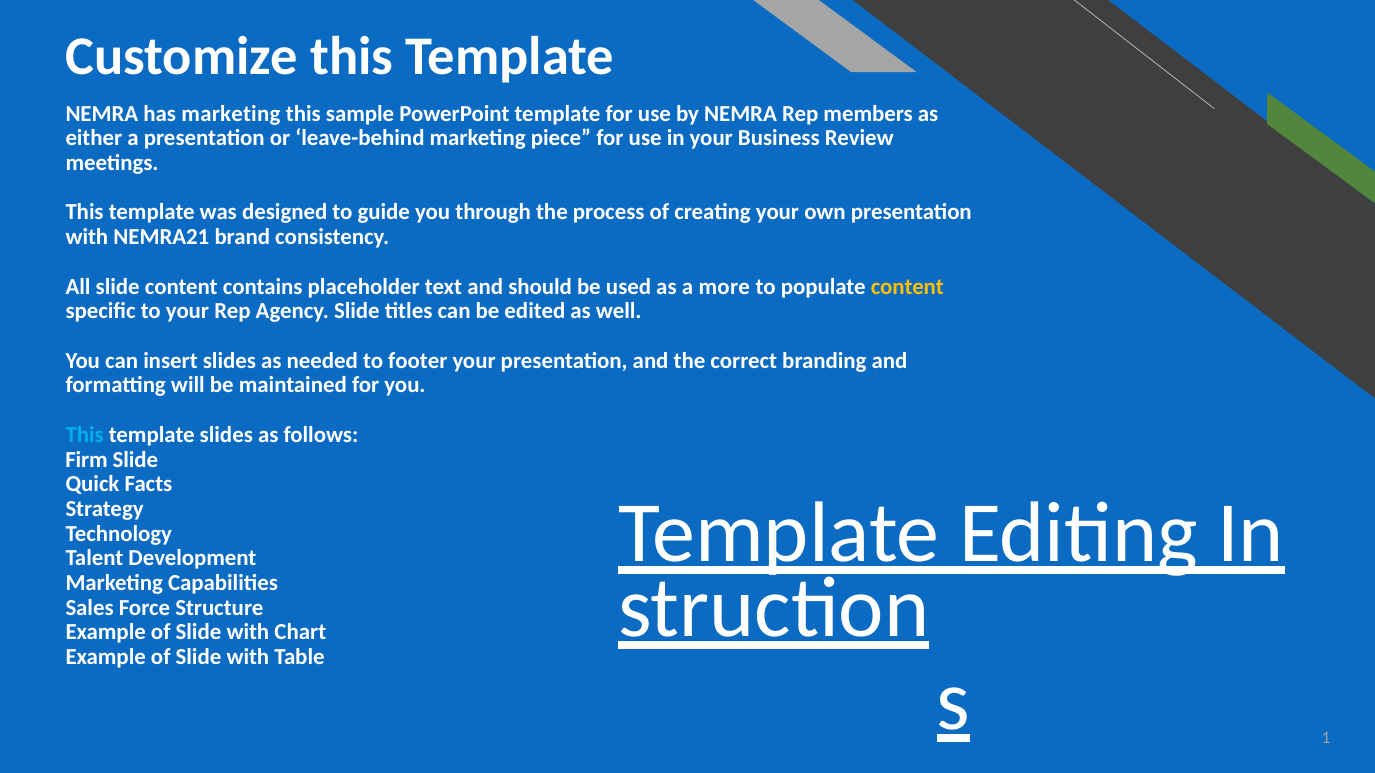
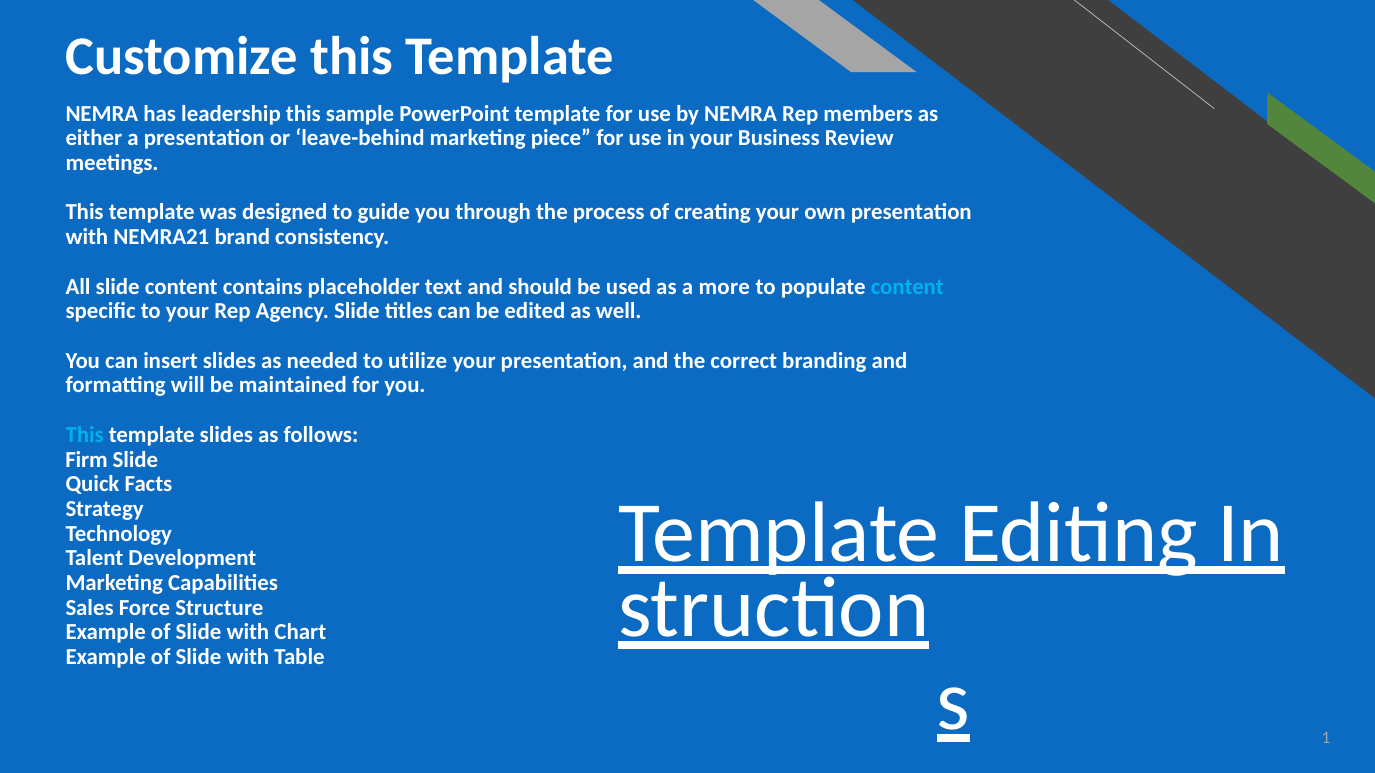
has marketing: marketing -> leadership (231, 114)
content colour: yellow -> light blue (907, 287)
footer: footer -> utilize (418, 361)
